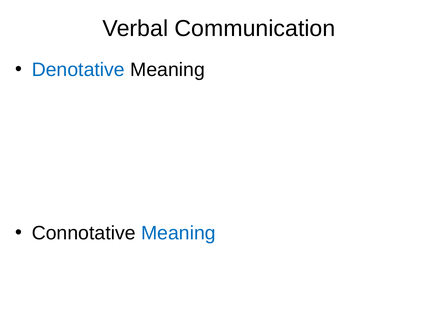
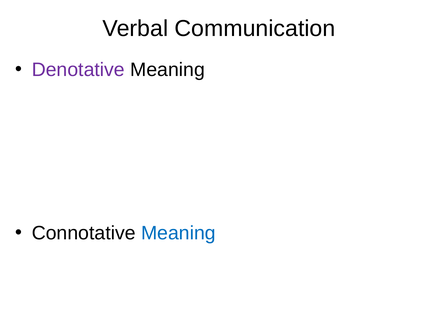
Denotative colour: blue -> purple (78, 70)
